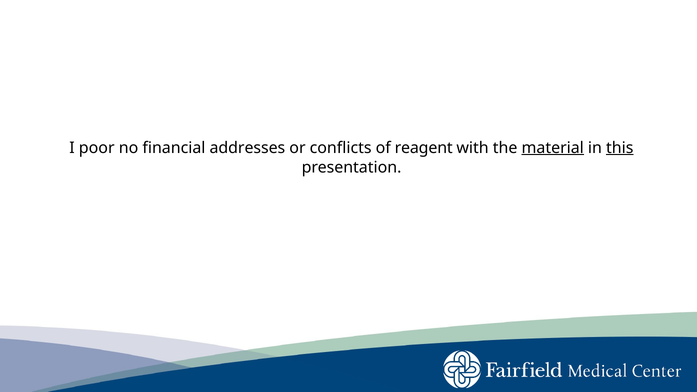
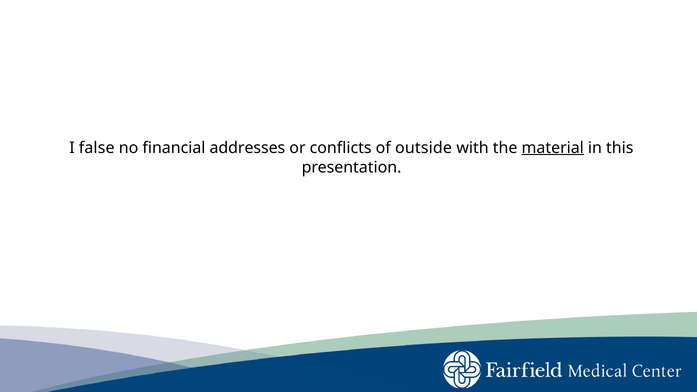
poor: poor -> false (97, 148)
reagent: reagent -> outside (424, 148)
this underline: present -> none (620, 148)
